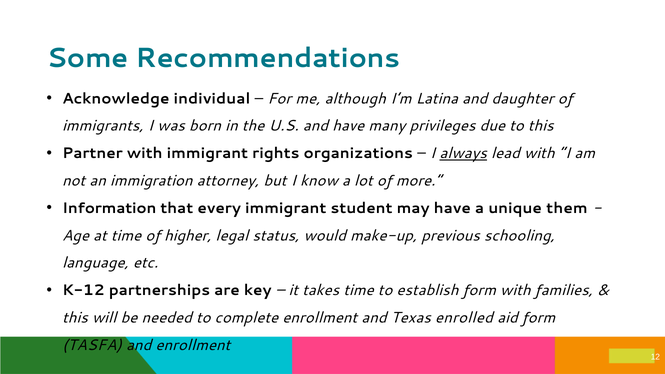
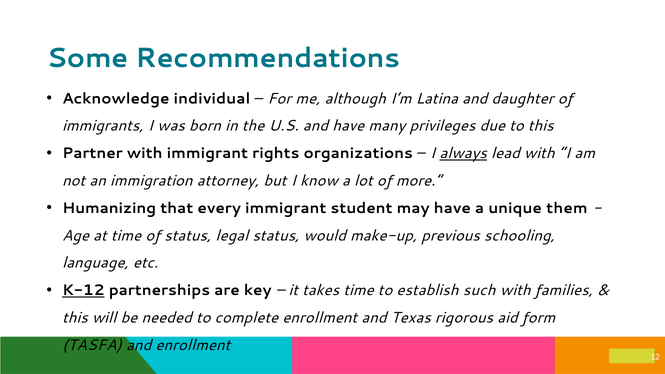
Information: Information -> Humanizing (109, 208)
of higher: higher -> status (188, 236)
K-12 underline: none -> present (83, 290)
establish form: form -> such (479, 290)
enrolled: enrolled -> rigorous (464, 318)
